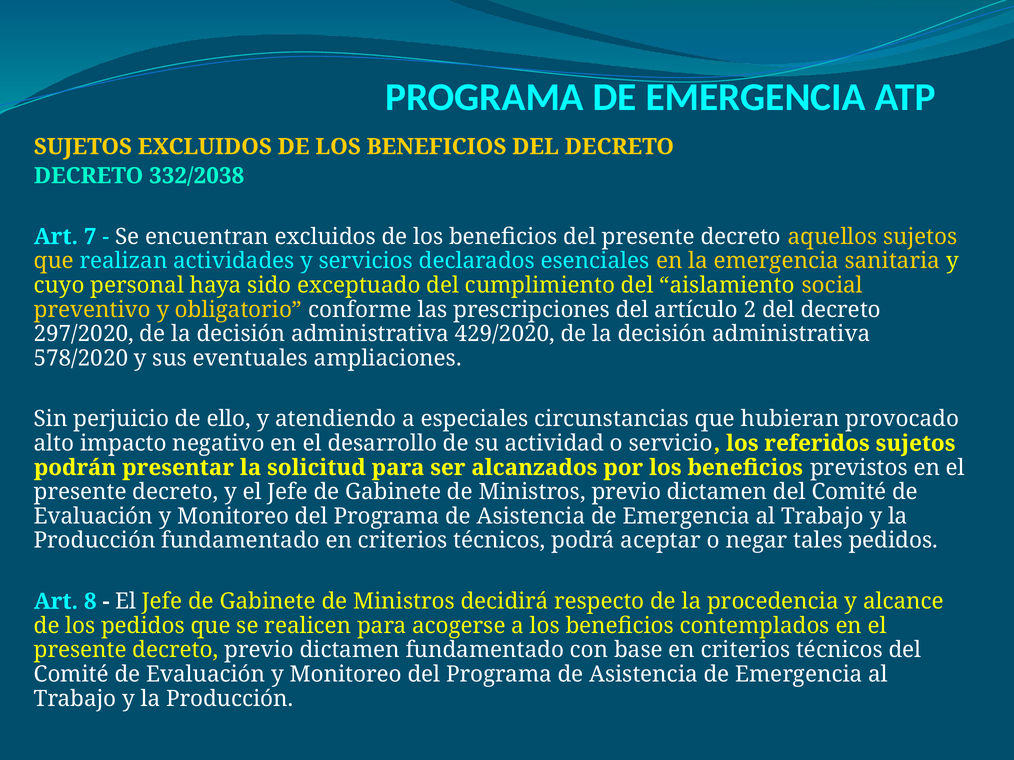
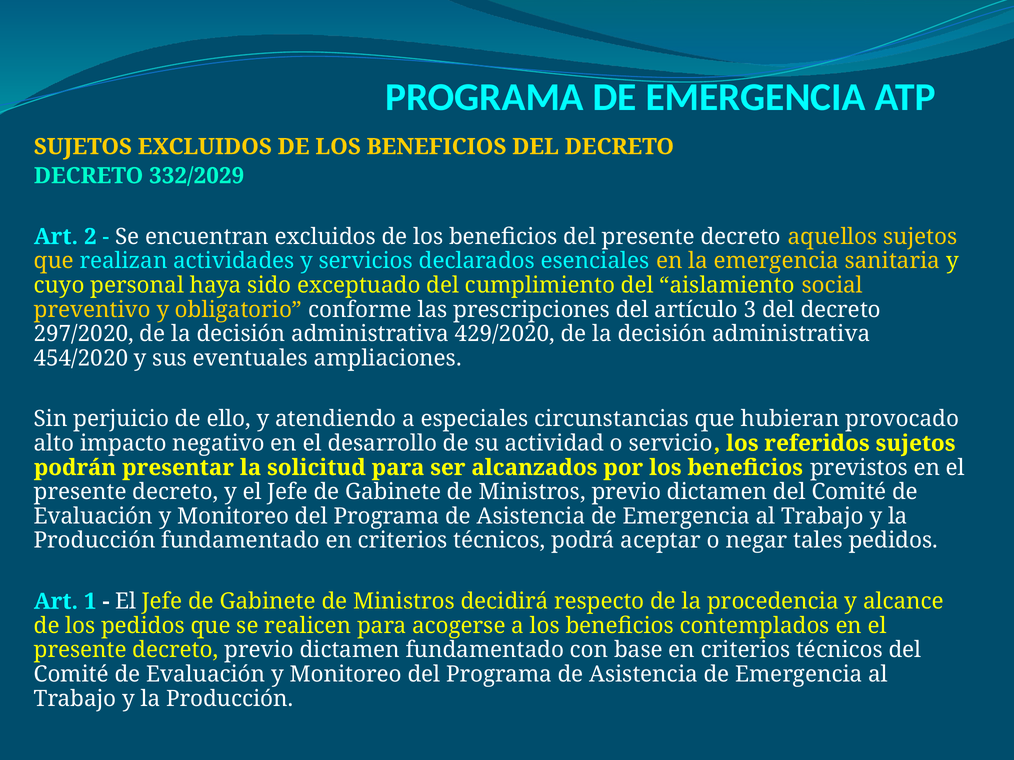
332/2038: 332/2038 -> 332/2029 (197, 176)
7: 7 -> 2 (90, 237)
2: 2 -> 3 (750, 310)
578/2020: 578/2020 -> 454/2020 (81, 358)
8: 8 -> 1 (90, 602)
